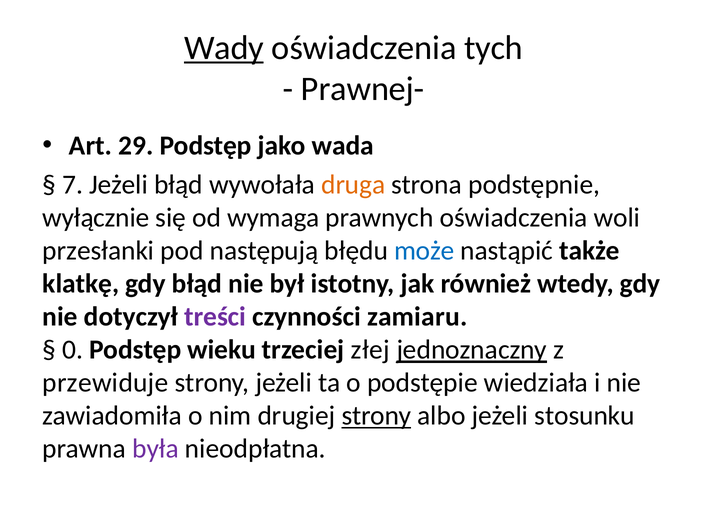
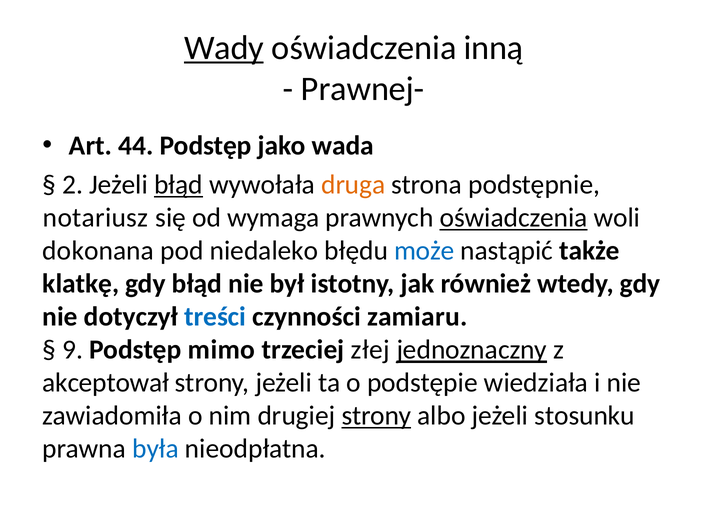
tych: tych -> inną (494, 48)
29: 29 -> 44 (136, 146)
7: 7 -> 2 (73, 185)
błąd underline: none -> present (178, 185)
wyłącznie: wyłącznie -> notariusz (96, 218)
oświadczenia underline: none -> present (514, 218)
przesłanki: przesłanki -> dokonana (98, 251)
następują: następują -> niedaleko (264, 251)
treści colour: purple -> blue (215, 317)
0: 0 -> 9 (73, 350)
wieku: wieku -> mimo (221, 350)
przewiduje: przewiduje -> akceptował (106, 383)
była colour: purple -> blue (155, 449)
